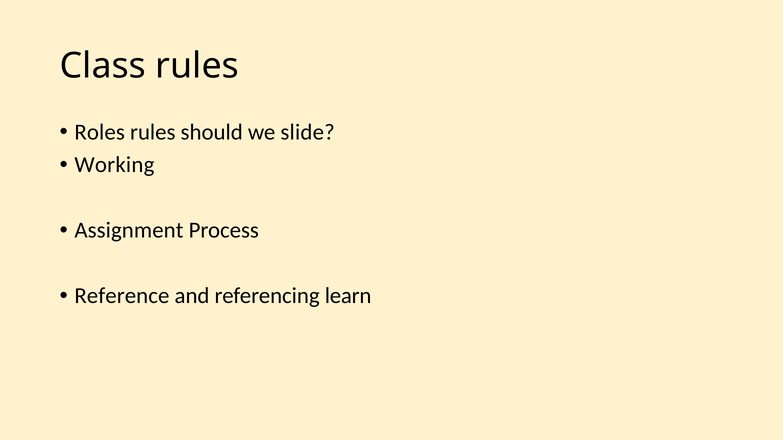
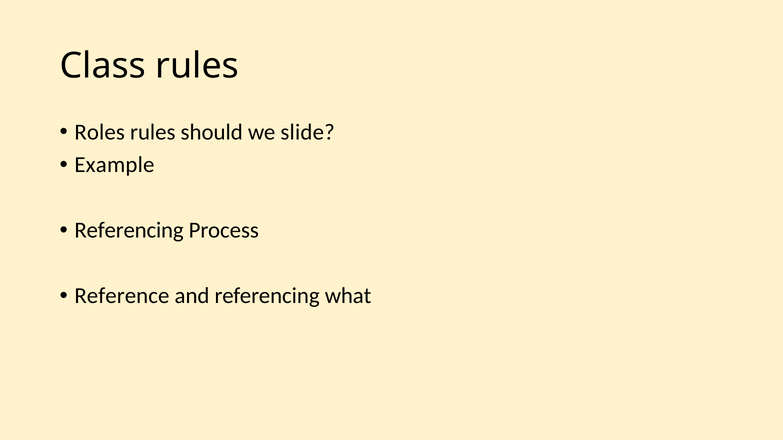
Working: Working -> Example (114, 165)
Assignment: Assignment -> Referencing (129, 231)
learn: learn -> what (348, 296)
